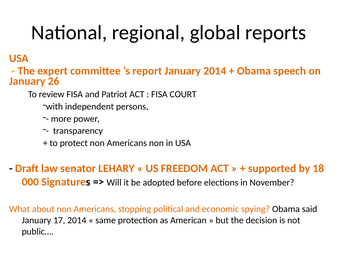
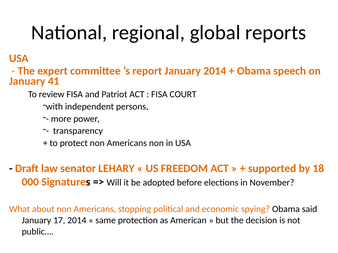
26: 26 -> 41 (54, 81)
